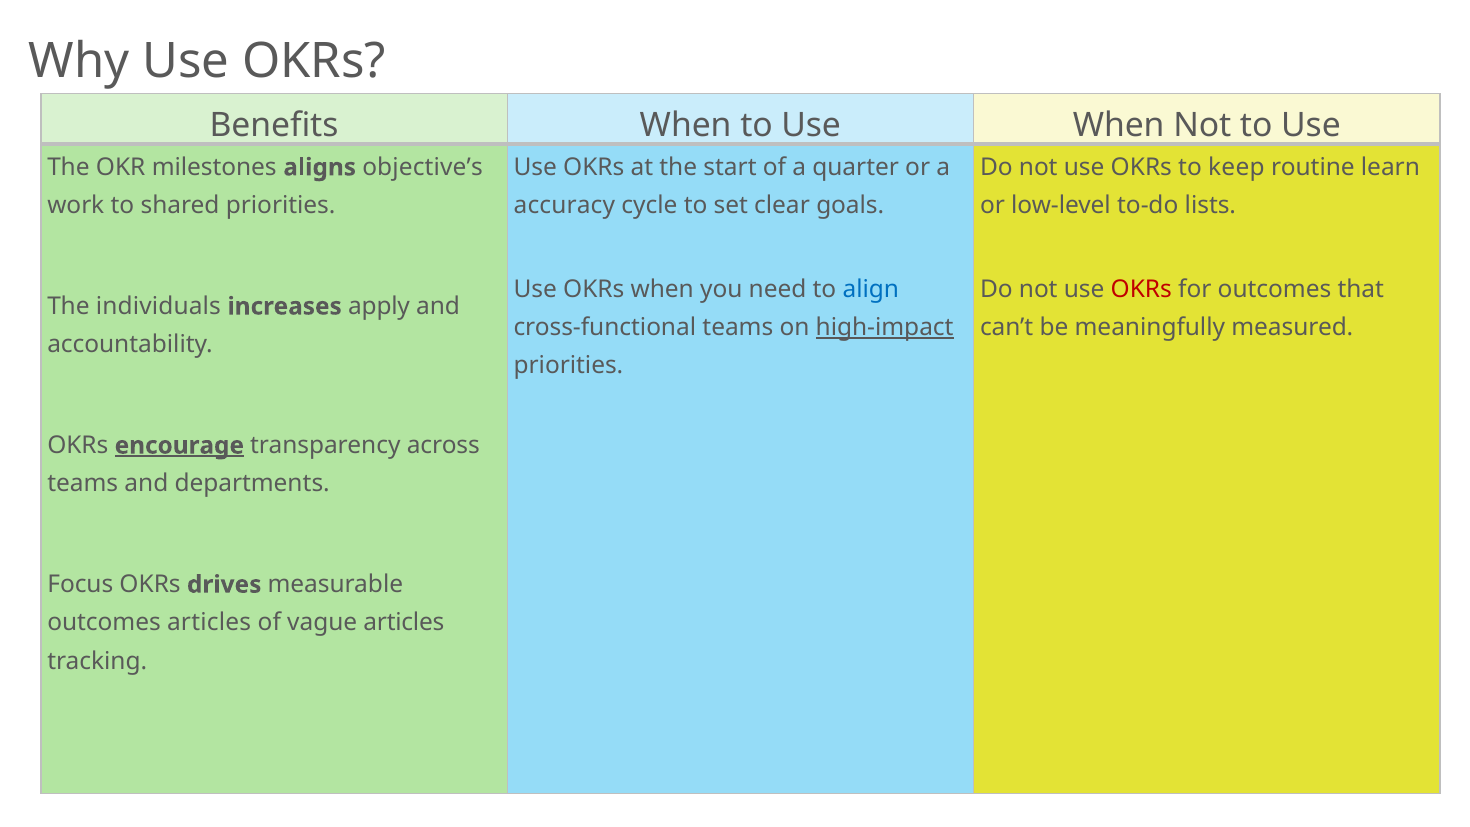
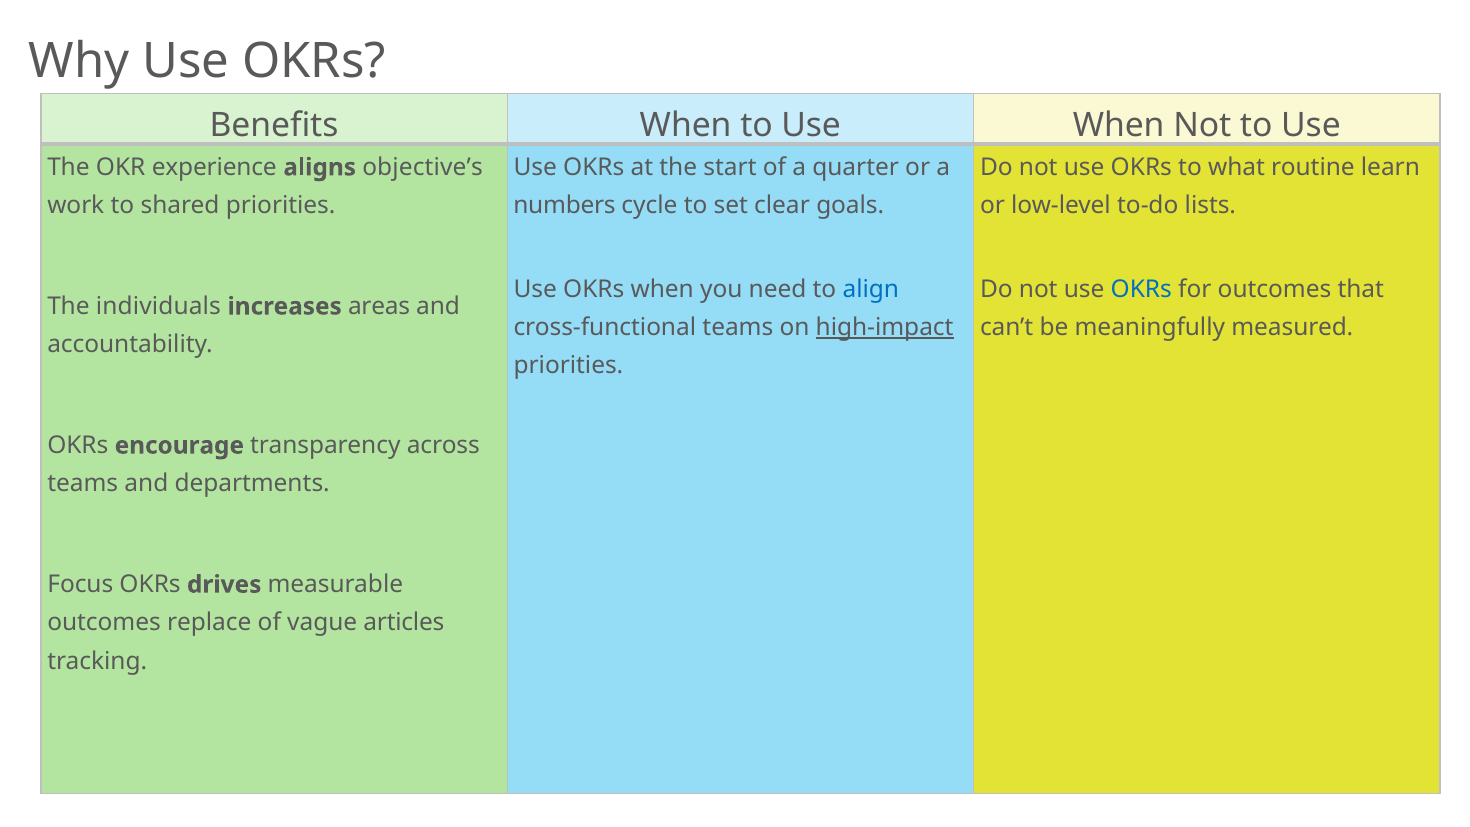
milestones: milestones -> experience (214, 167)
keep: keep -> what (1237, 167)
accuracy: accuracy -> numbers (565, 206)
OKRs colour: red -> blue (1141, 289)
apply: apply -> areas (379, 306)
encourage underline: present -> none (179, 445)
outcomes articles: articles -> replace (209, 623)
